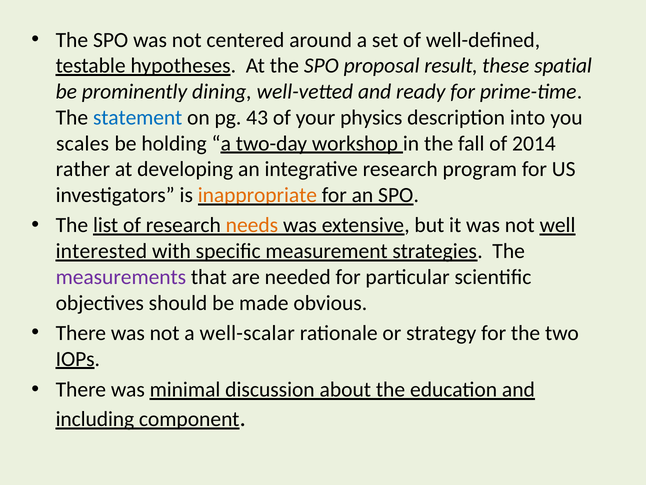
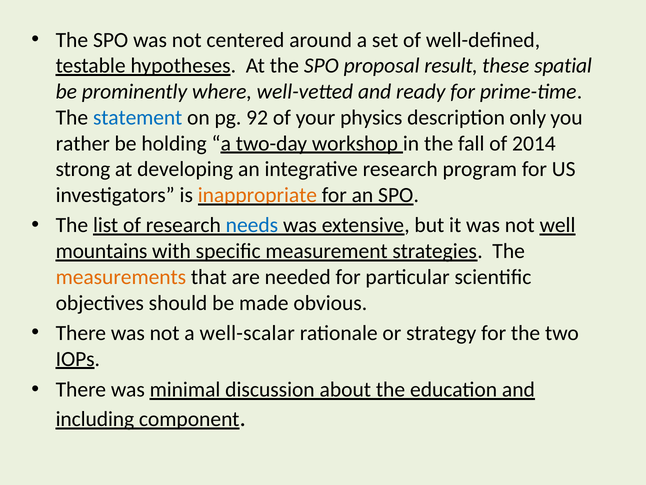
dining: dining -> where (222, 92)
43: 43 -> 92 (257, 117)
into: into -> only (528, 117)
scales: scales -> rather (83, 143)
rather: rather -> strong (83, 169)
needs colour: orange -> blue (252, 225)
interested: interested -> mountains (102, 251)
measurements colour: purple -> orange (121, 277)
